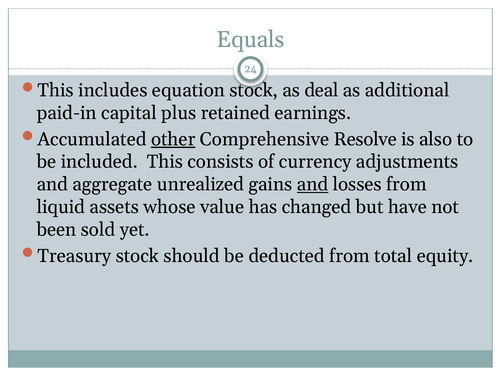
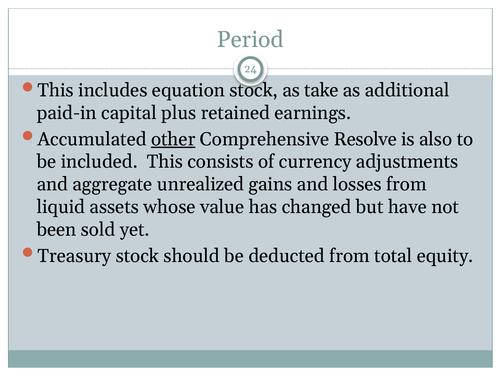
Equals: Equals -> Period (250, 39)
deal: deal -> take (321, 90)
and underline: present -> none (313, 184)
